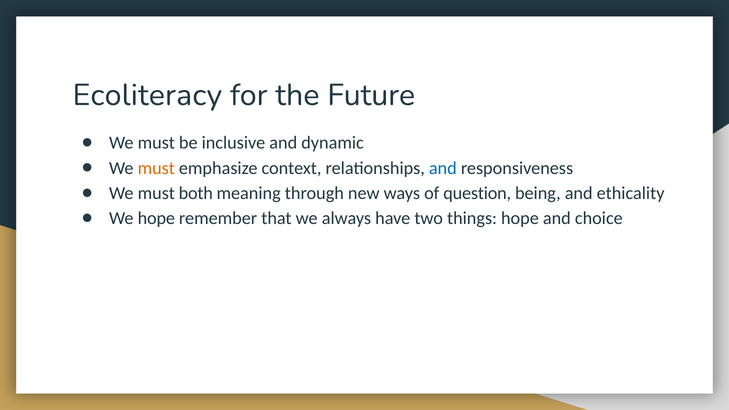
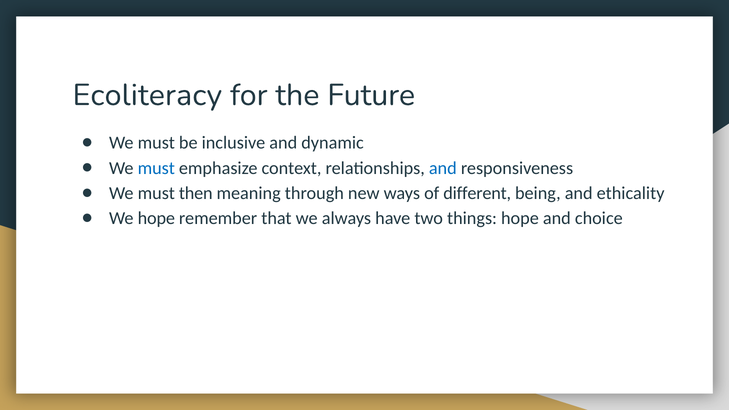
must colour: orange -> blue (156, 168)
both: both -> then (196, 193)
question: question -> different (477, 193)
